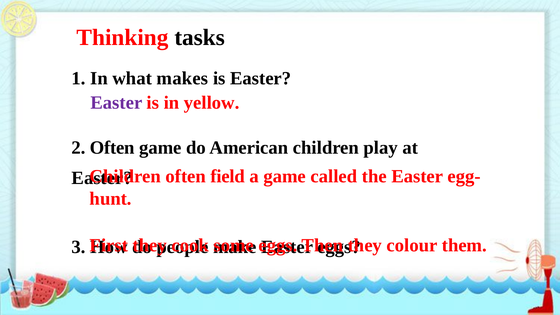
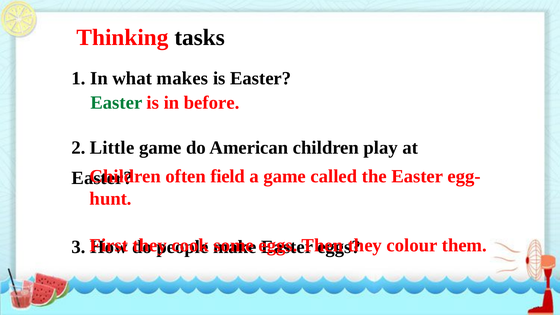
Easter colour: purple -> green (116, 103)
yellow: yellow -> before (212, 103)
2 Often: Often -> Little (112, 148)
